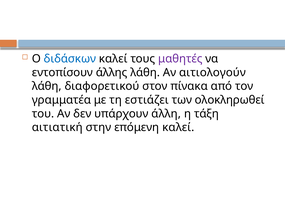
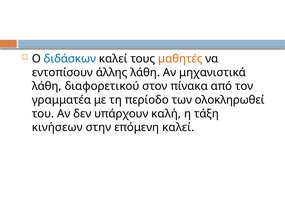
μαθητές colour: purple -> orange (180, 59)
αιτιολογούν: αιτιολογούν -> μηχανιστικά (213, 73)
εστιάζει: εστιάζει -> περίοδο (147, 100)
άλλη: άλλη -> καλή (166, 114)
αιτιατική: αιτιατική -> κινήσεων (57, 128)
